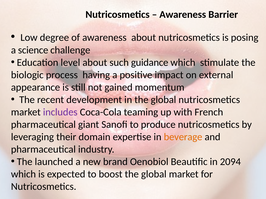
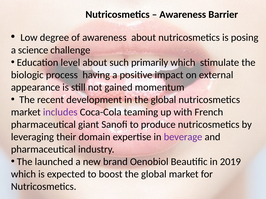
guidance: guidance -> primarily (150, 63)
beverage colour: orange -> purple (183, 137)
2094: 2094 -> 2019 (230, 162)
